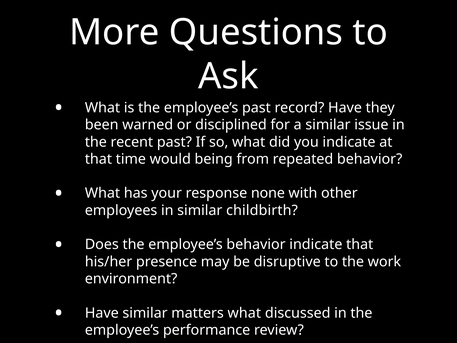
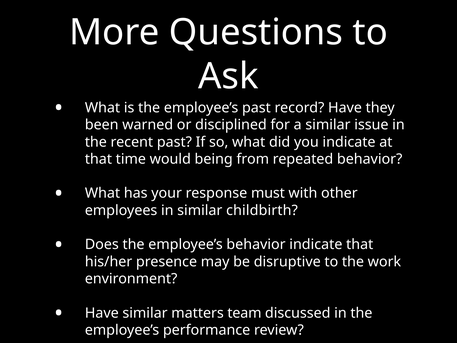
none: none -> must (268, 193)
matters what: what -> team (244, 313)
